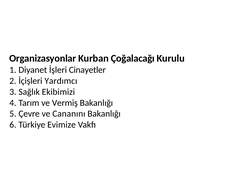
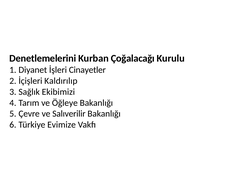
Organizasyonlar: Organizasyonlar -> Denetlemelerini (43, 58)
Yardımcı: Yardımcı -> Kaldırılıp (61, 81)
Vermiş: Vermiş -> Öğleye (65, 103)
Cananını: Cananını -> Salıverilir (69, 114)
